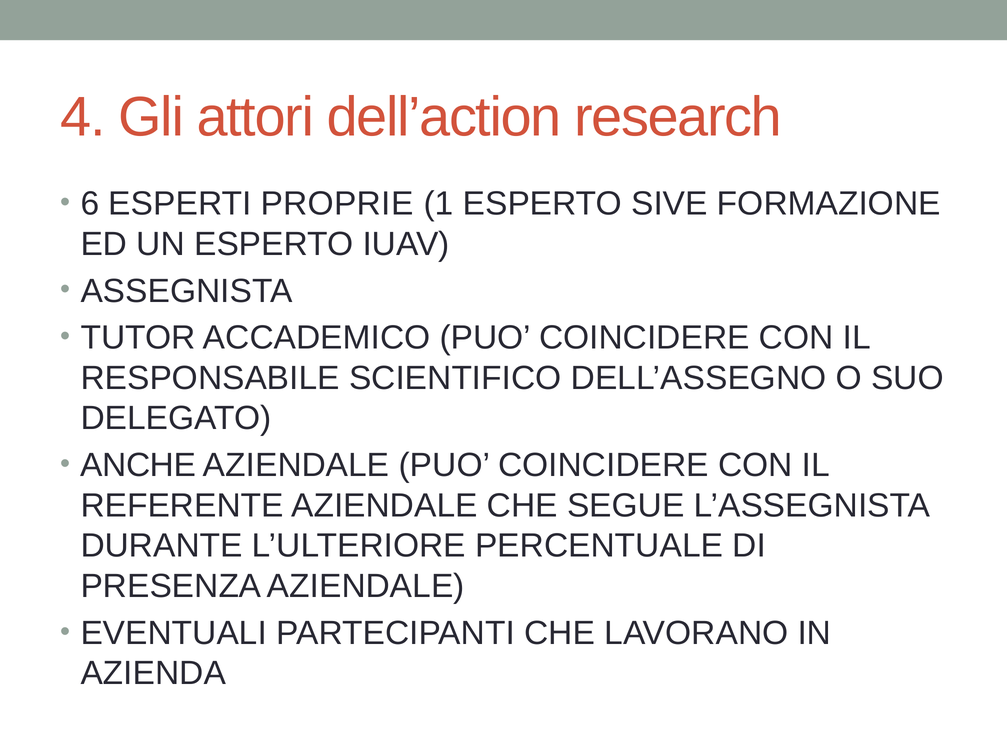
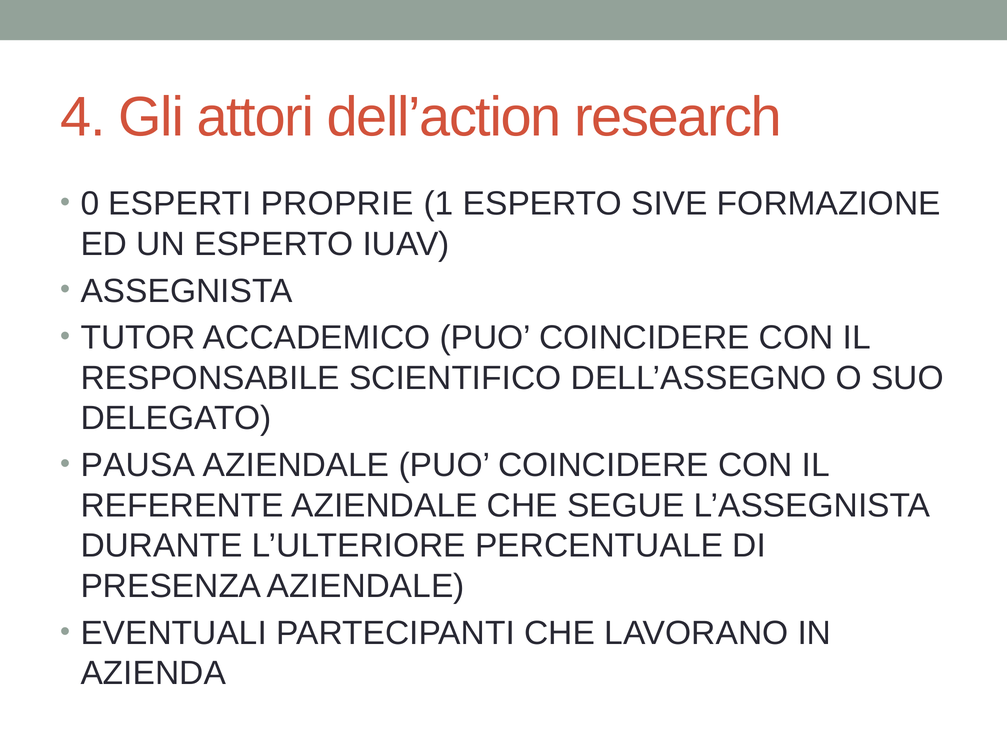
6: 6 -> 0 (90, 204)
ANCHE: ANCHE -> PAUSA (138, 466)
